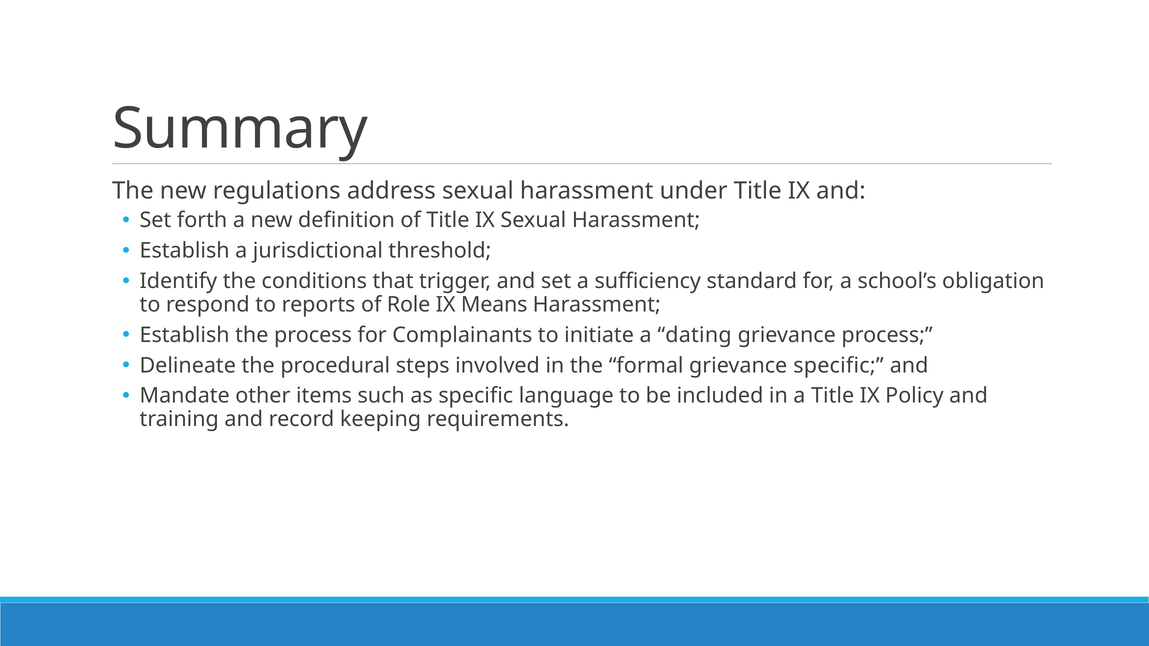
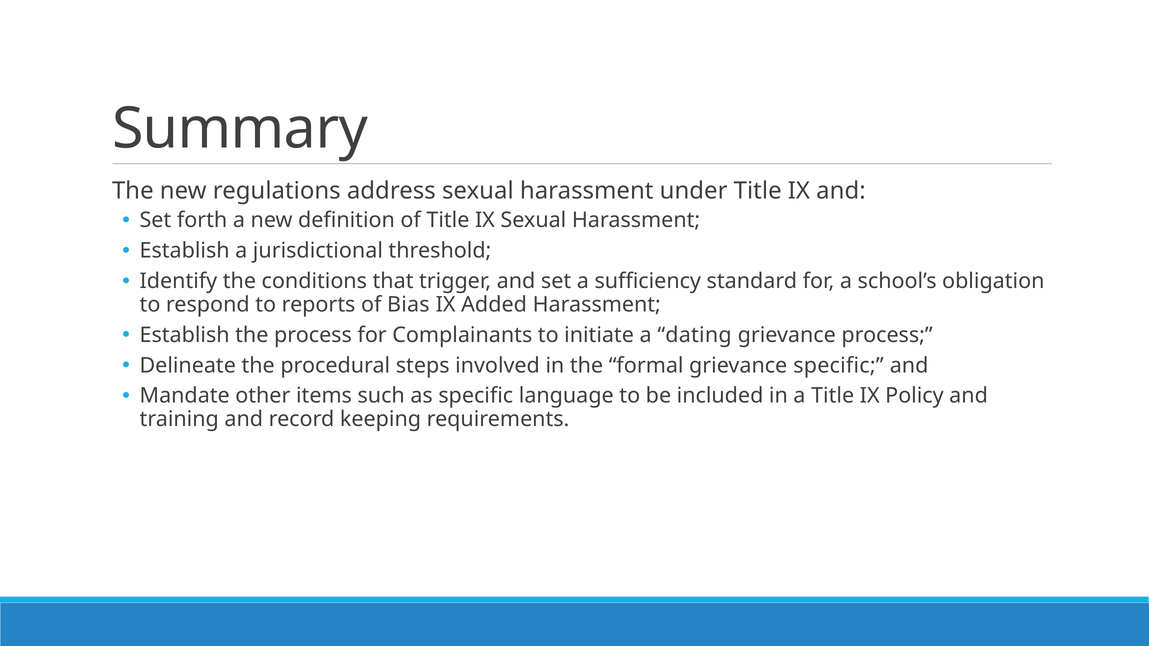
Role: Role -> Bias (408, 305)
Means: Means -> Added (494, 305)
